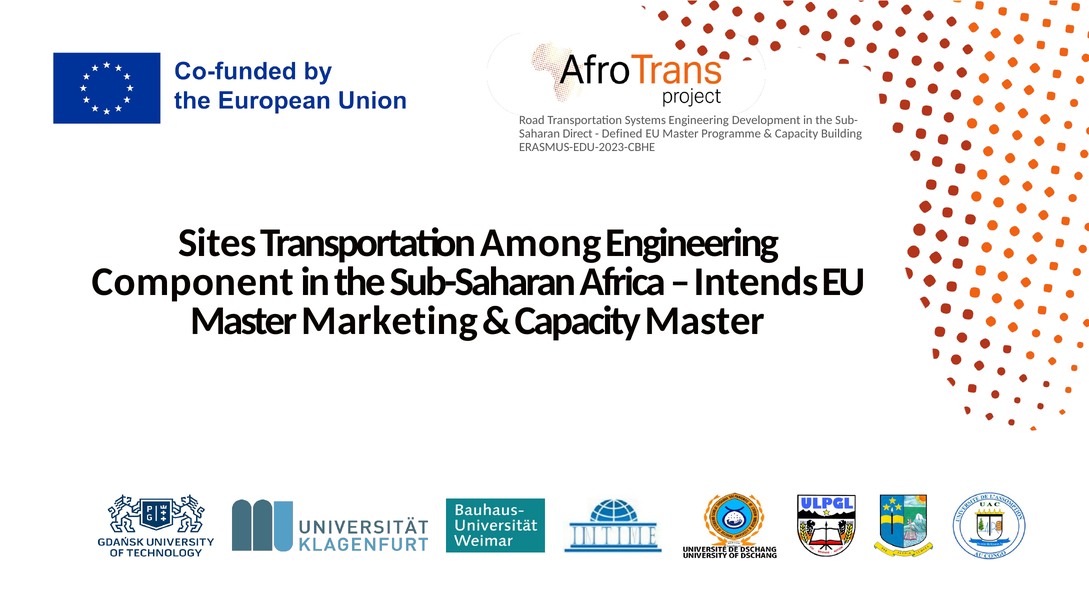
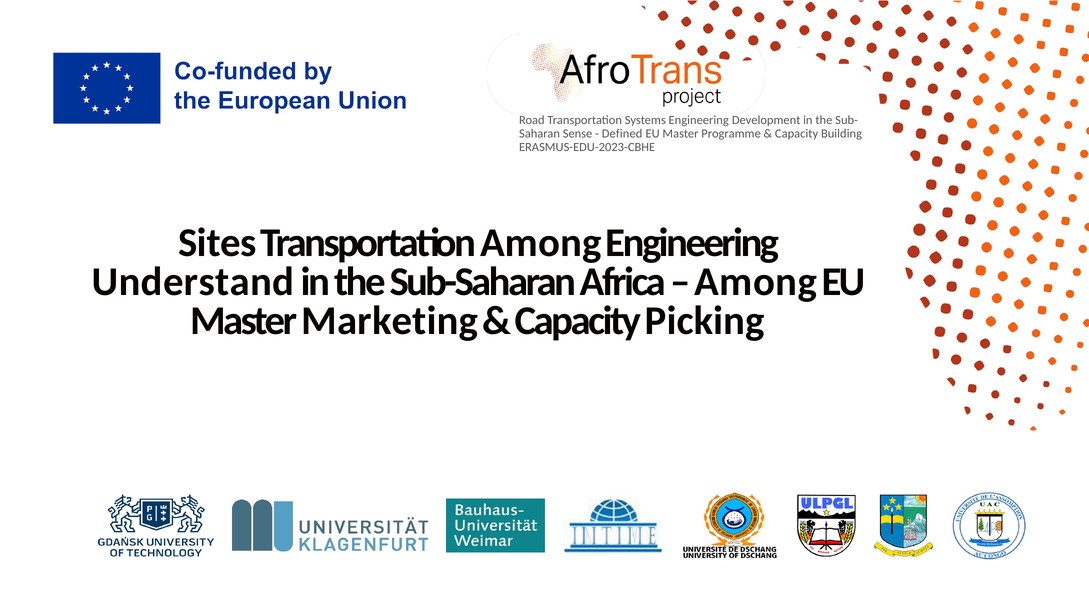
Direct: Direct -> Sense (578, 134)
Component: Component -> Understand (193, 282)
Intends: Intends -> Among (756, 282)
Capacity Master: Master -> Picking (705, 321)
